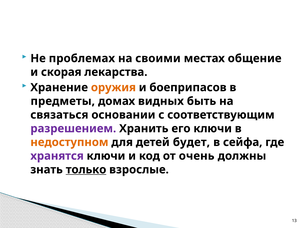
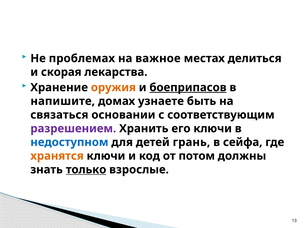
своими: своими -> важное (158, 58)
общение: общение -> делиться (255, 58)
боеприпасов underline: none -> present (188, 87)
предметы: предметы -> напишите (63, 101)
видных: видных -> узнаете (161, 101)
недоступном colour: orange -> blue (69, 142)
будет: будет -> грань (191, 142)
хранятся colour: purple -> orange (57, 156)
очень: очень -> потом (197, 156)
